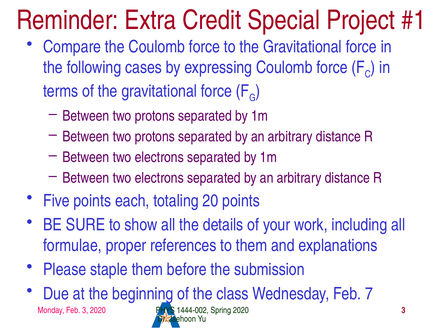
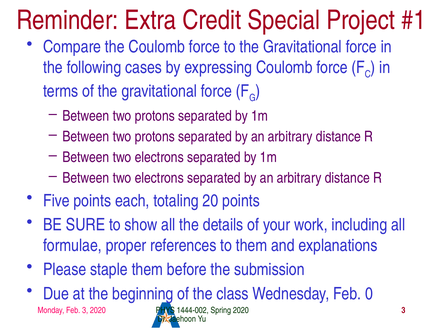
7: 7 -> 0 (369, 294)
